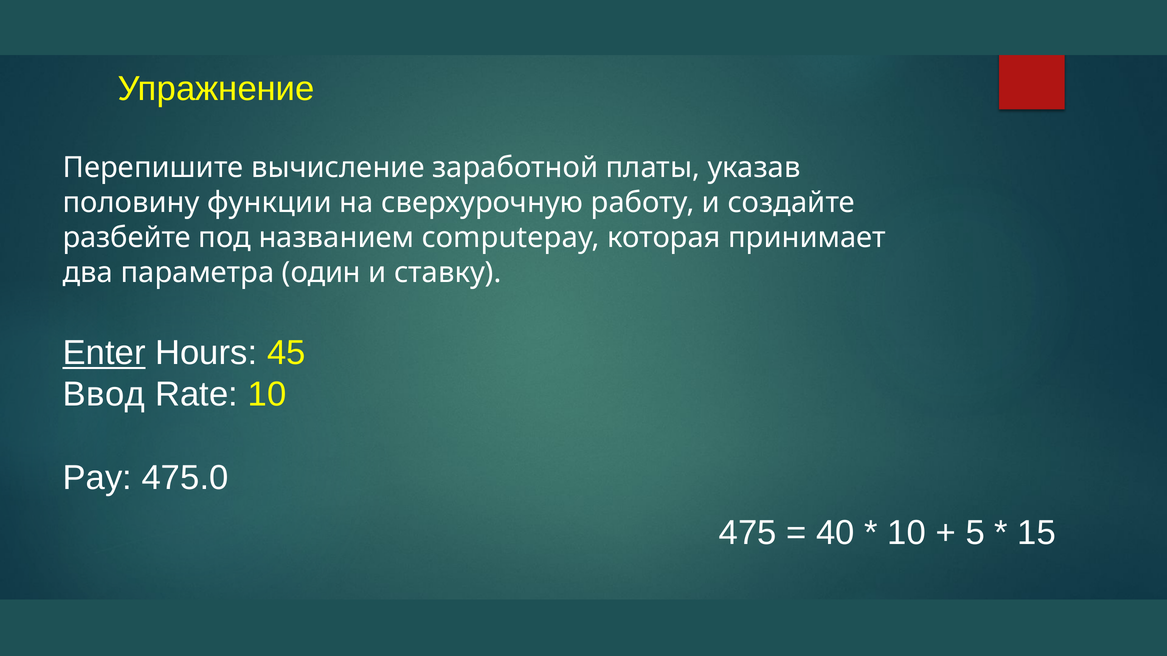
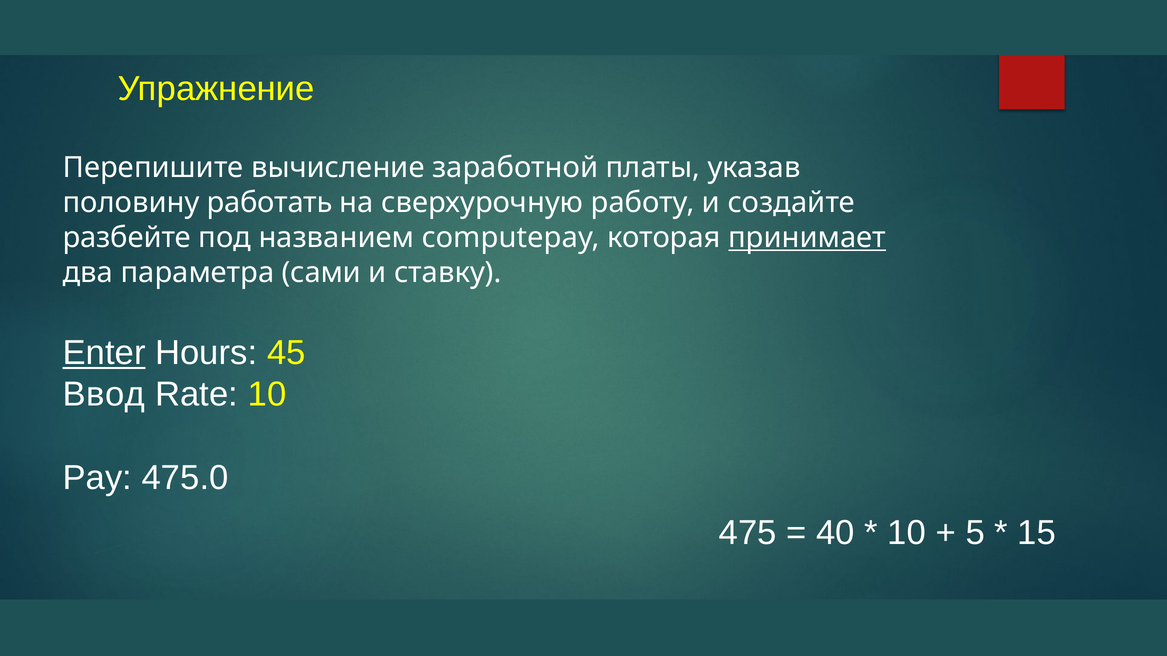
функции: функции -> работать (270, 203)
принимает underline: none -> present (807, 238)
один: один -> сами (321, 273)
